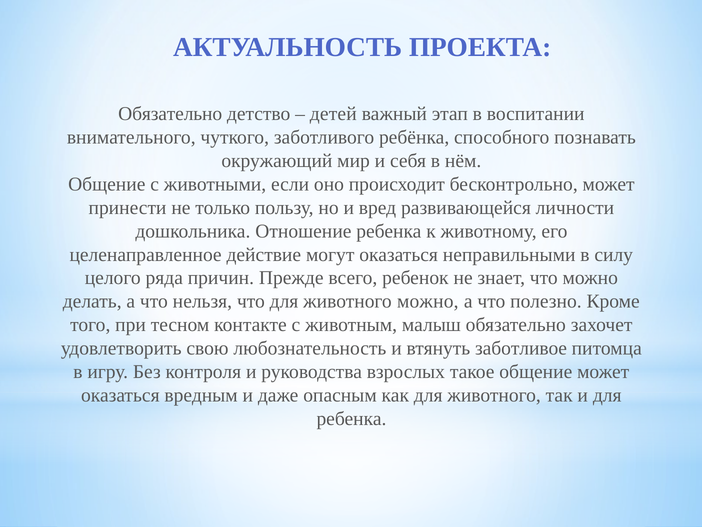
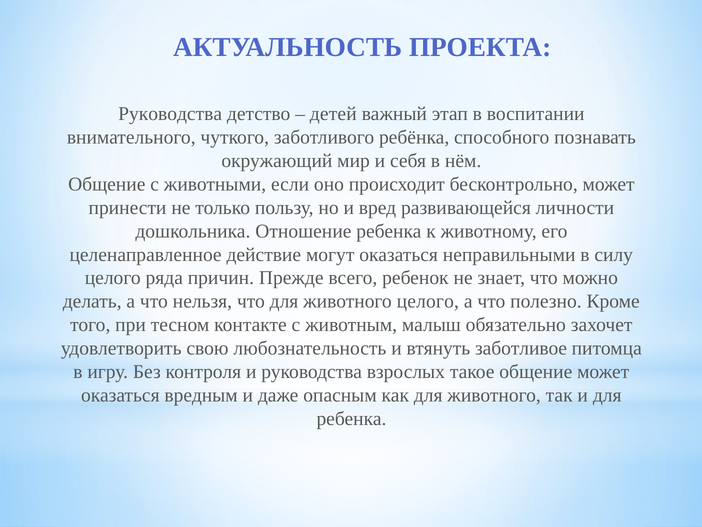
Обязательно: Обязательно -> Руководства (170, 114)
животного можно: можно -> целого (428, 301)
